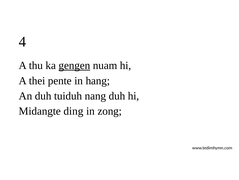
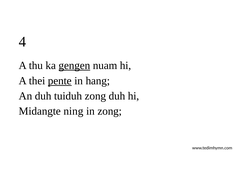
pente underline: none -> present (60, 80)
tuiduh nang: nang -> zong (95, 96)
ding: ding -> ning (73, 111)
